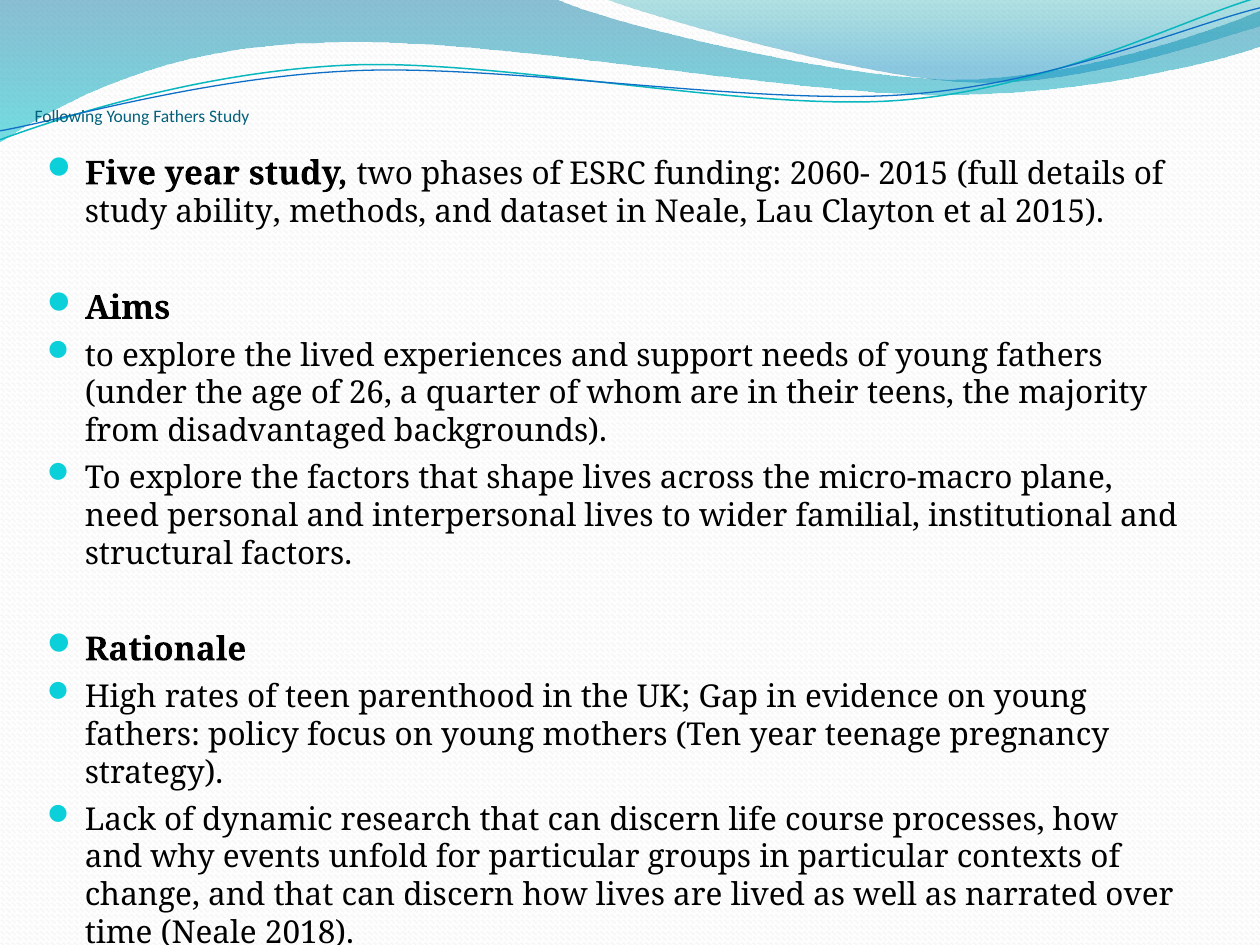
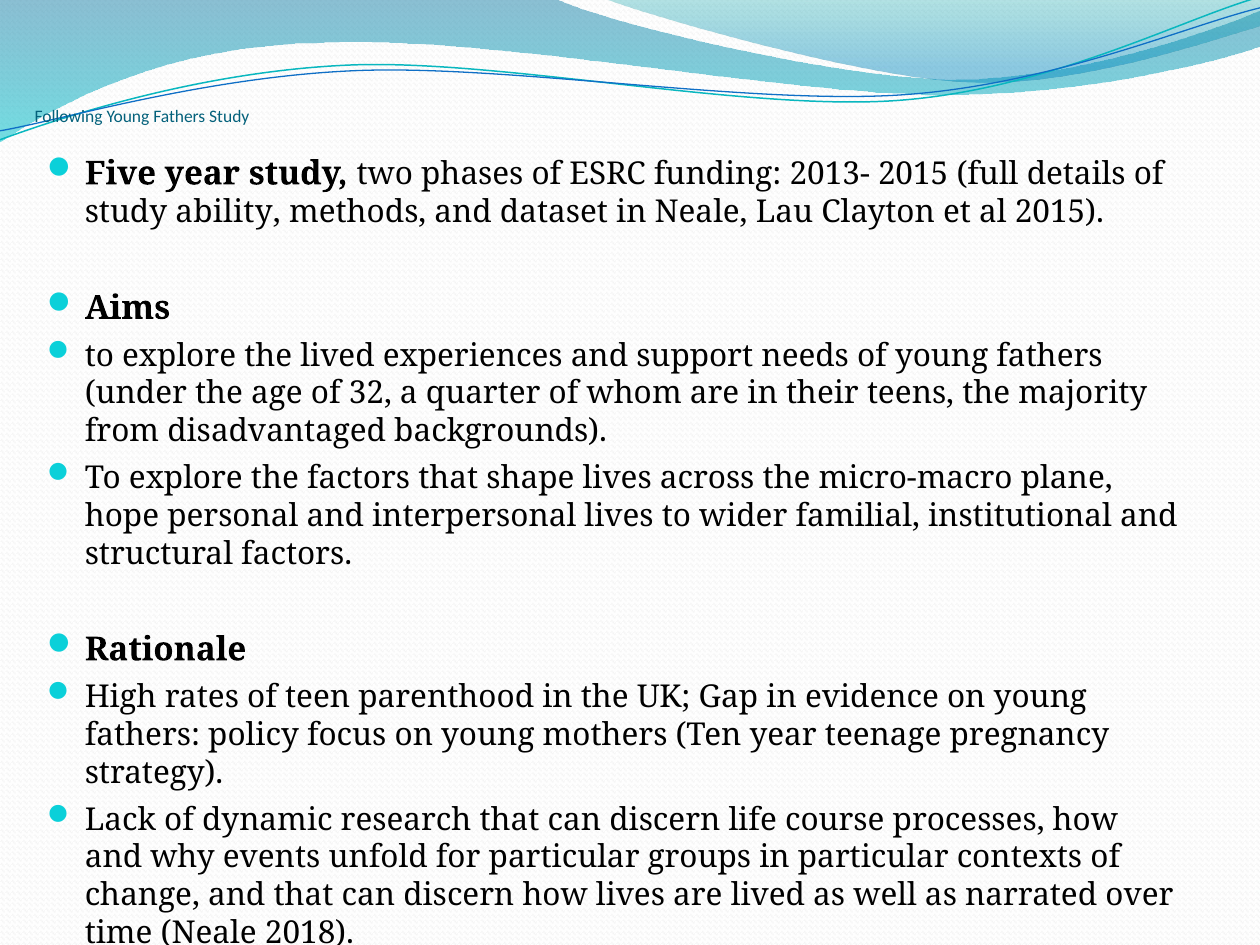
2060-: 2060- -> 2013- (830, 174)
26: 26 -> 32 (370, 393)
need: need -> hope (122, 516)
